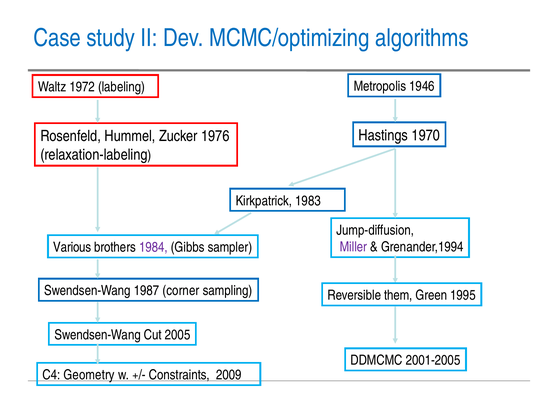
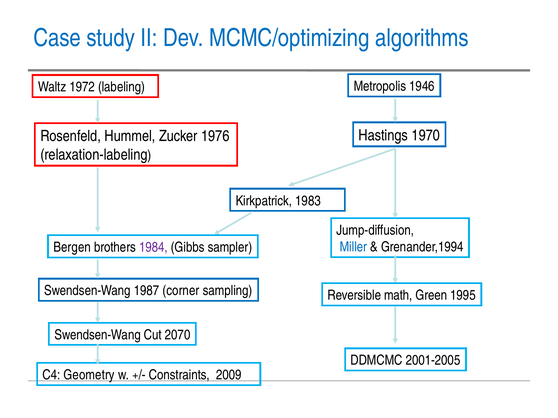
Miller colour: purple -> blue (353, 247)
Various: Various -> Bergen (72, 248)
them: them -> math (398, 296)
2005: 2005 -> 2070 (178, 335)
